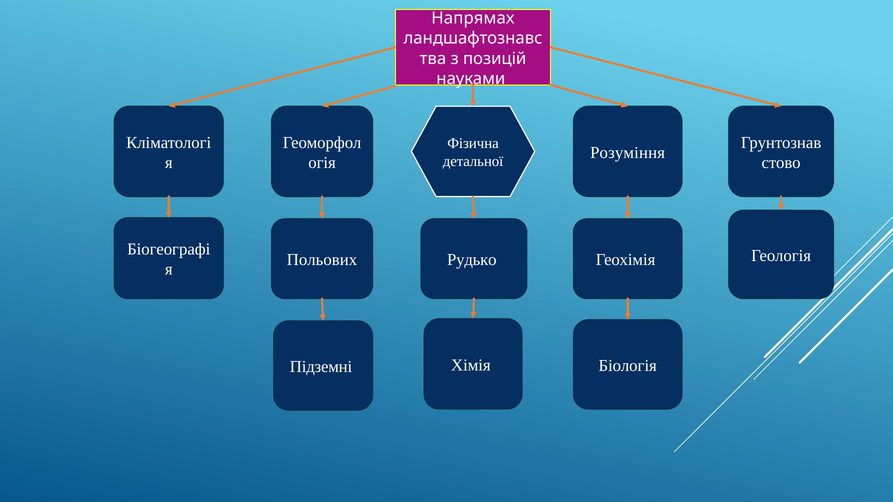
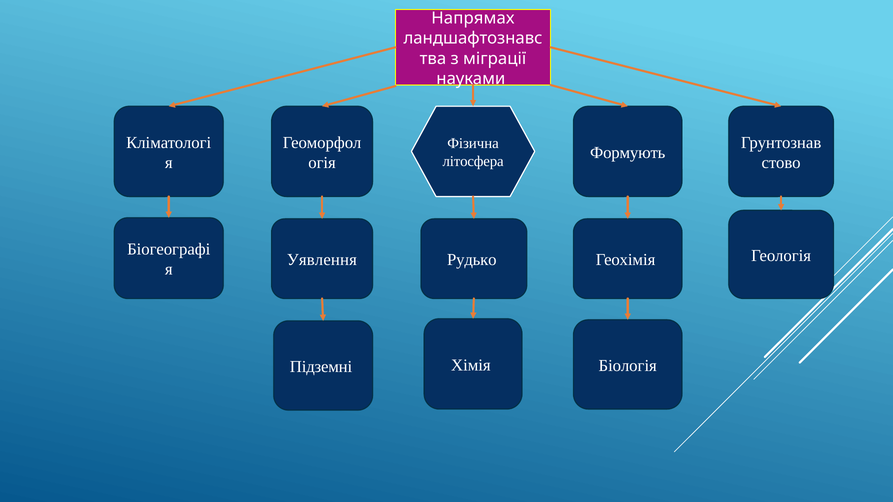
позицій: позицій -> міграції (495, 59)
Розуміння: Розуміння -> Формують (628, 153)
детальної: детальної -> літосфера (473, 161)
Польових: Польових -> Уявлення (322, 260)
